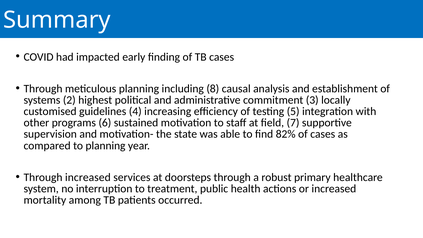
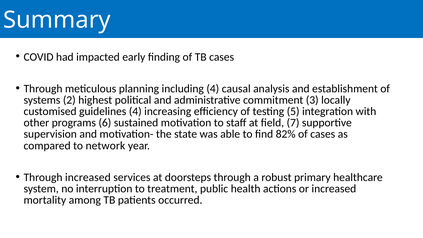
including 8: 8 -> 4 (213, 89)
to planning: planning -> network (105, 146)
